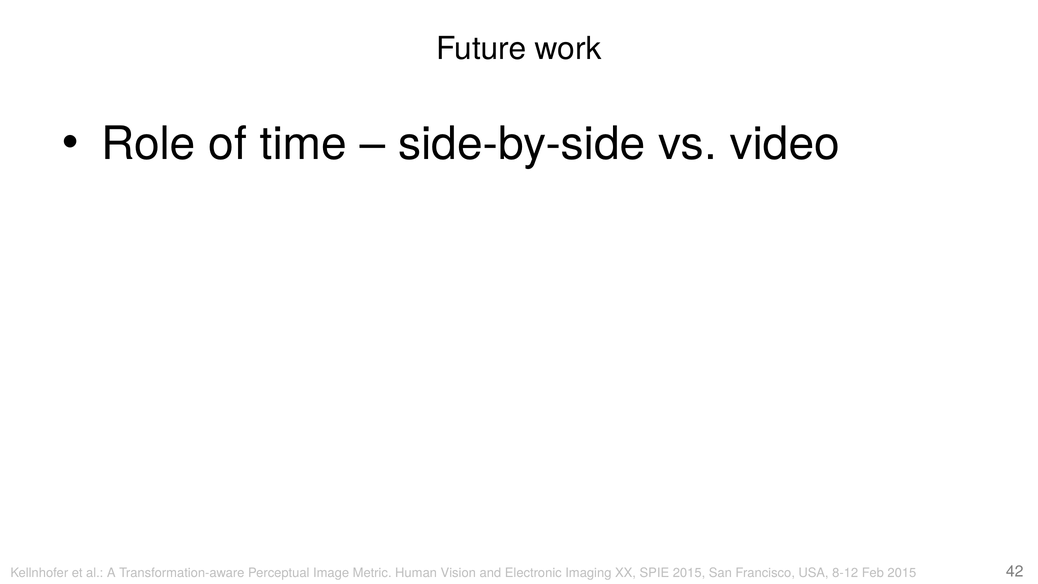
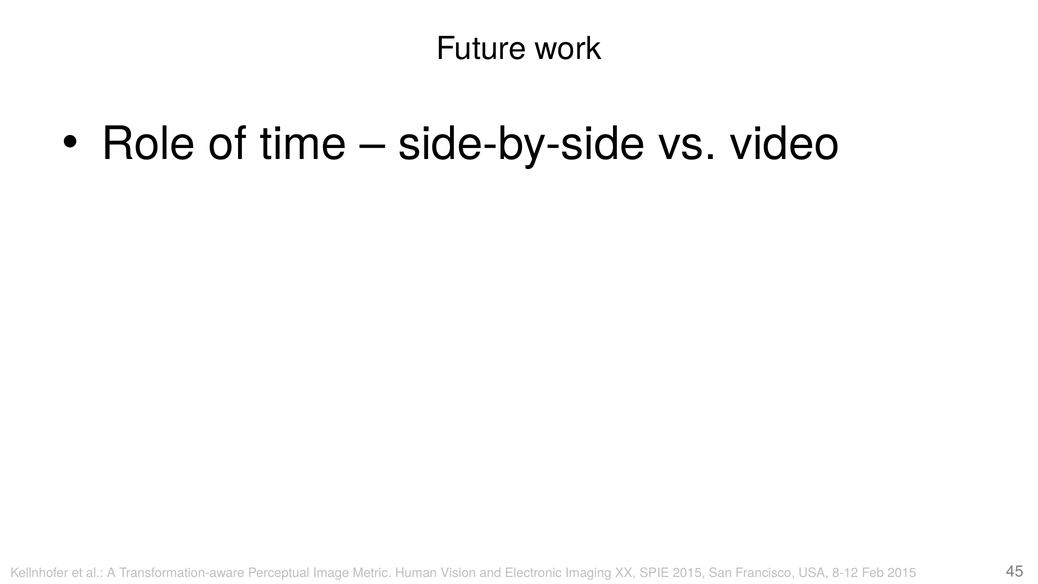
42: 42 -> 45 (1015, 571)
